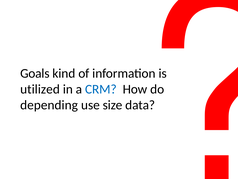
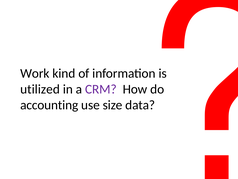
Goals: Goals -> Work (35, 73)
CRM colour: blue -> purple (101, 89)
depending: depending -> accounting (49, 105)
